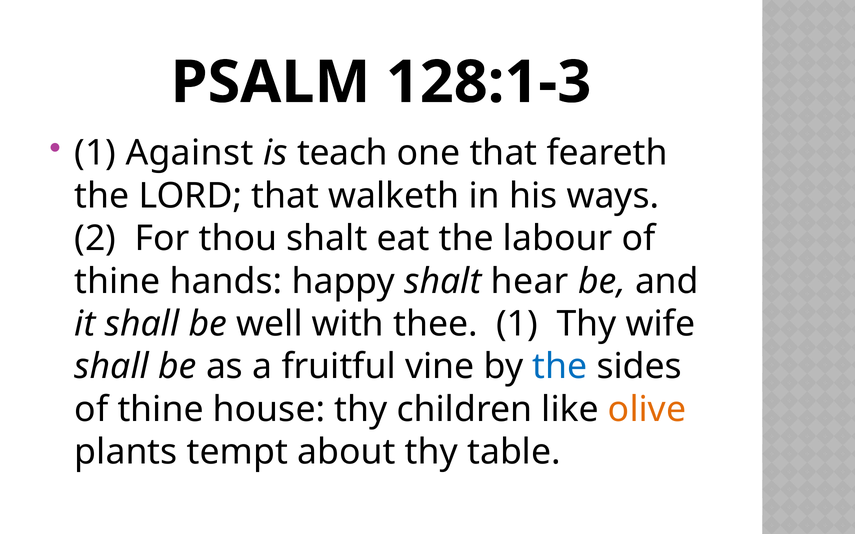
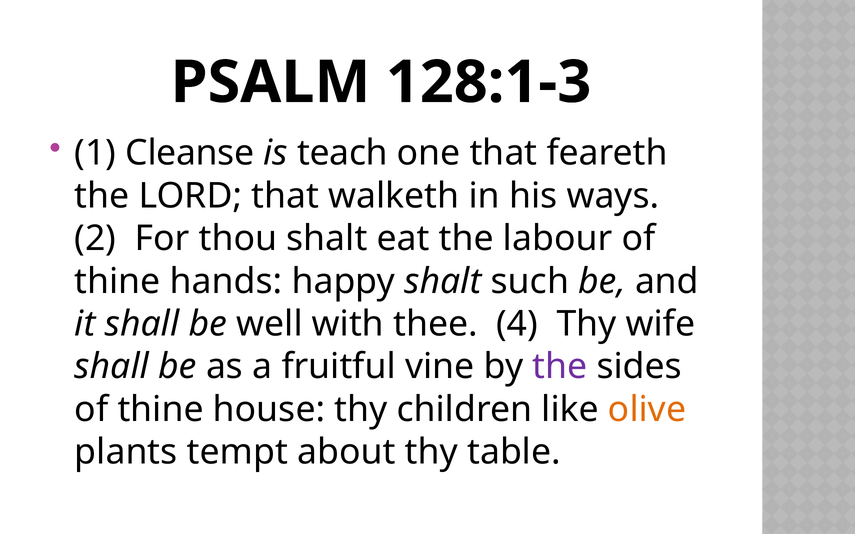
Against: Against -> Cleanse (190, 153)
hear: hear -> such (530, 281)
thee 1: 1 -> 4 (517, 324)
the colour: blue -> purple (560, 367)
